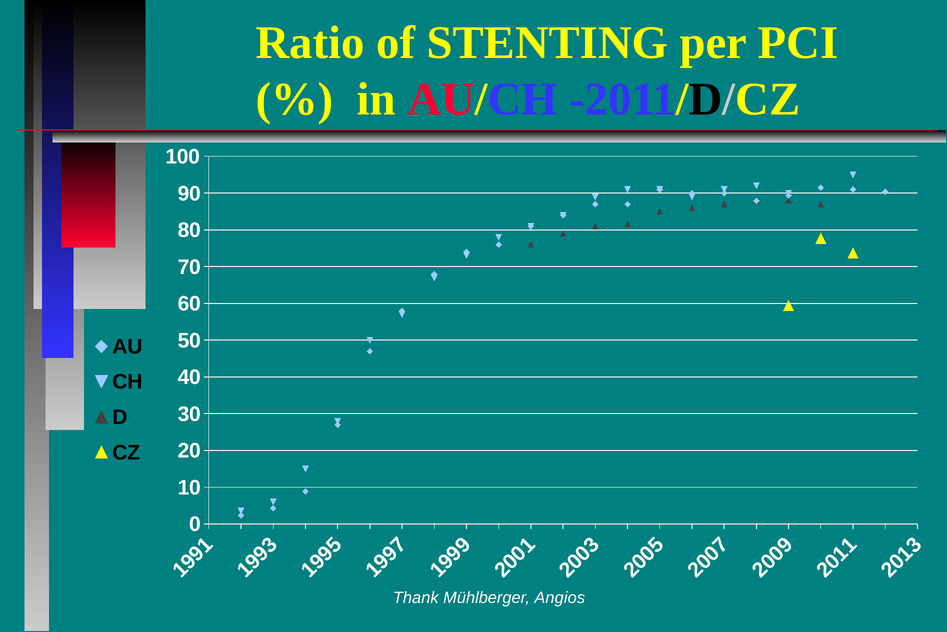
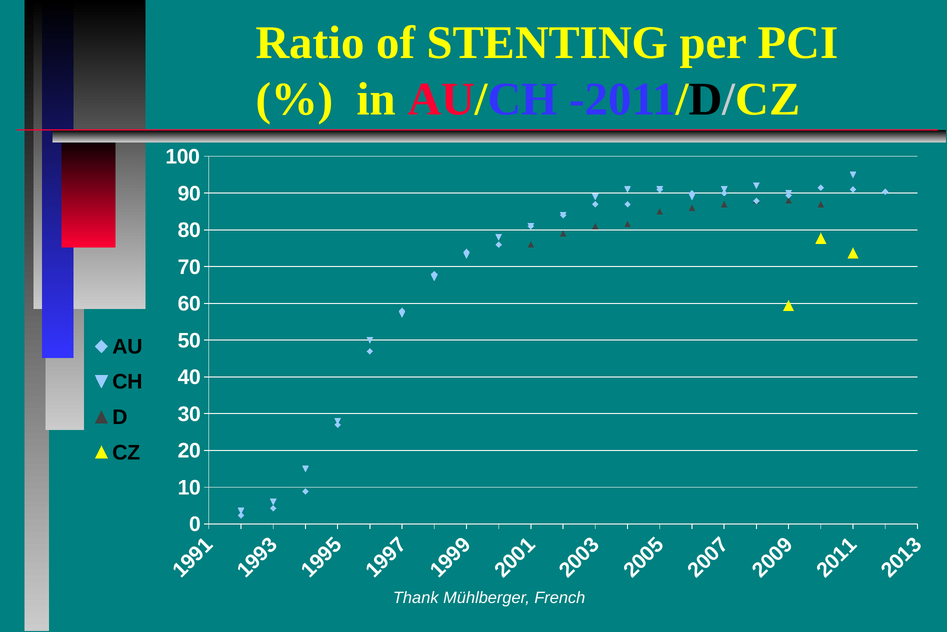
Angios: Angios -> French (560, 597)
